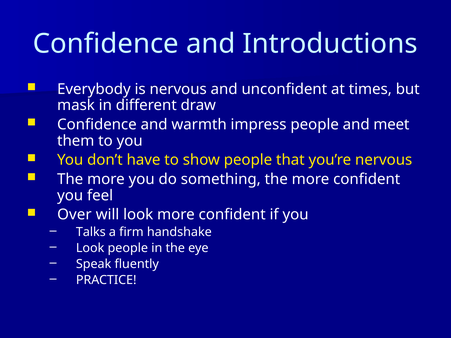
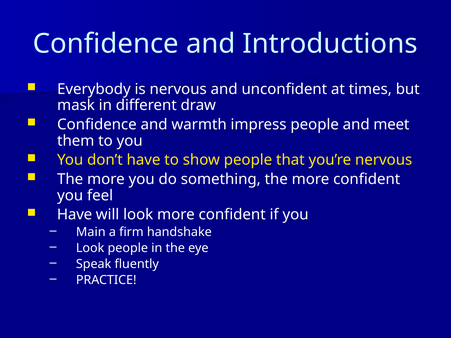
Over: Over -> Have (75, 215)
Talks: Talks -> Main (91, 232)
